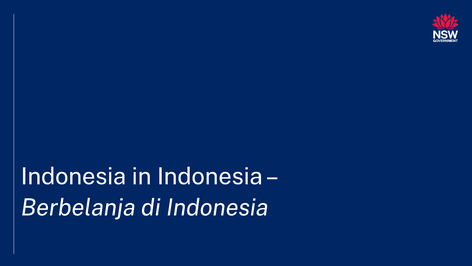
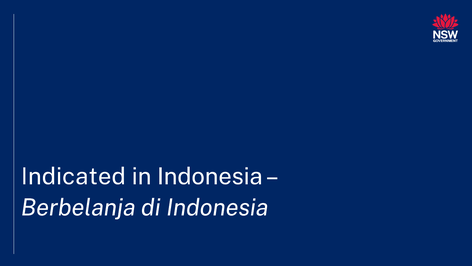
Indonesia: Indonesia -> Indicated (73, 176)
